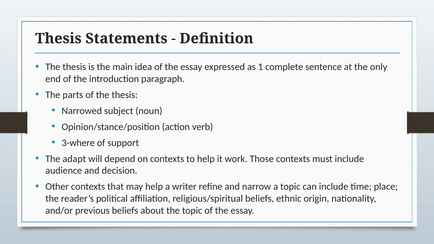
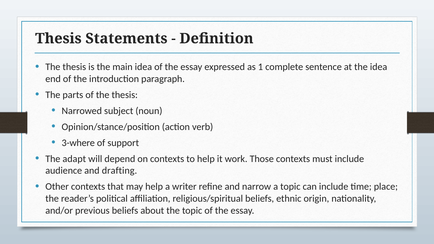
the only: only -> idea (379, 67)
decision: decision -> drafting (119, 171)
